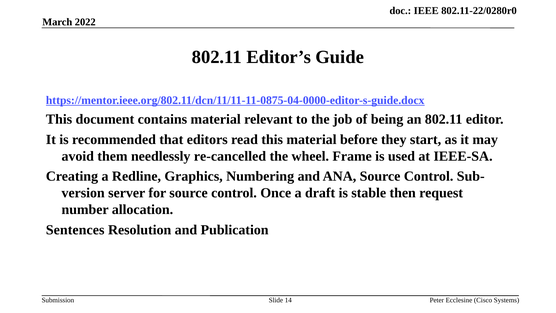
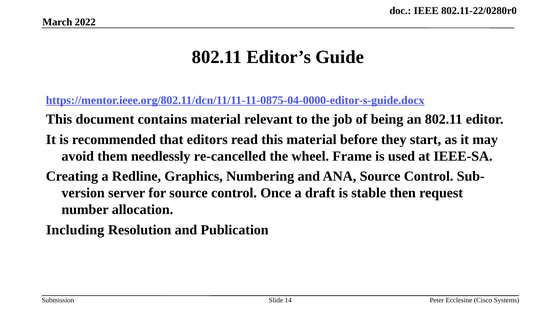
Sentences: Sentences -> Including (75, 230)
